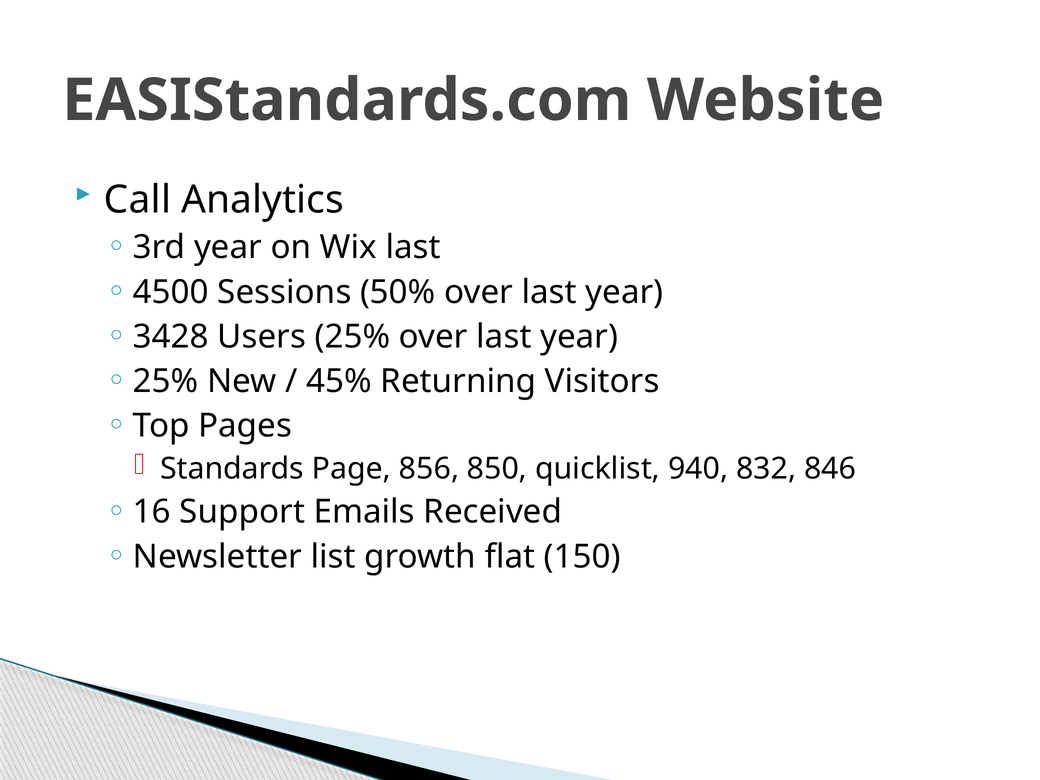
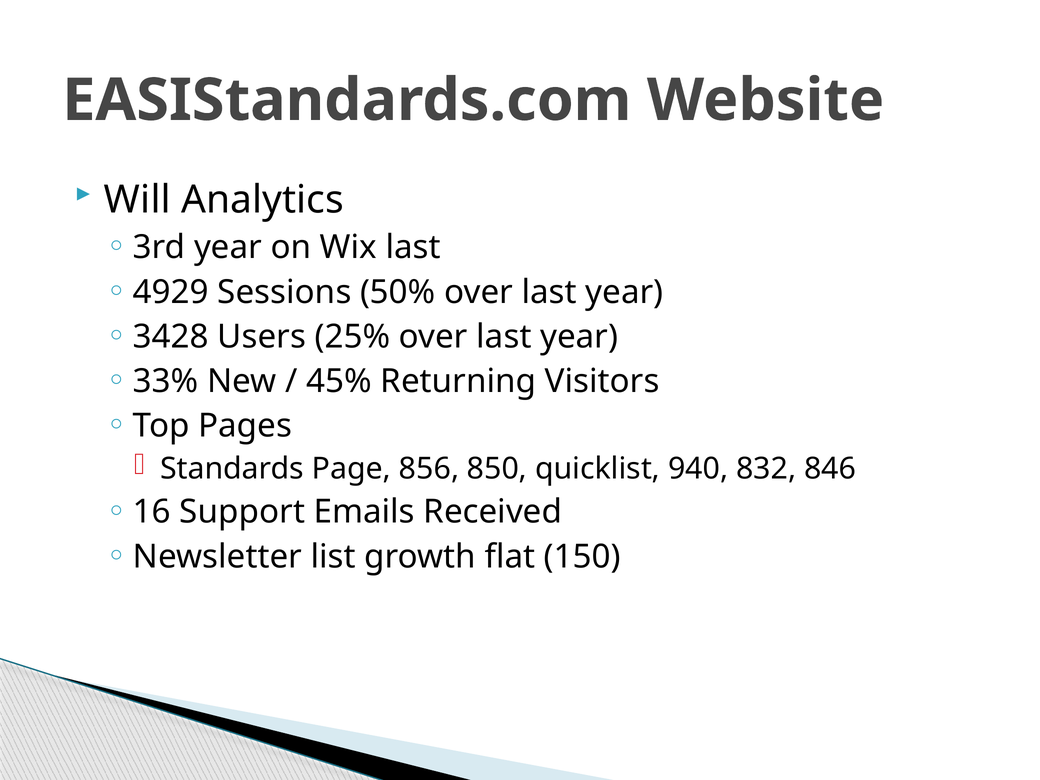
Call: Call -> Will (137, 200)
4500: 4500 -> 4929 (171, 292)
25%: 25% -> 33% (166, 381)
